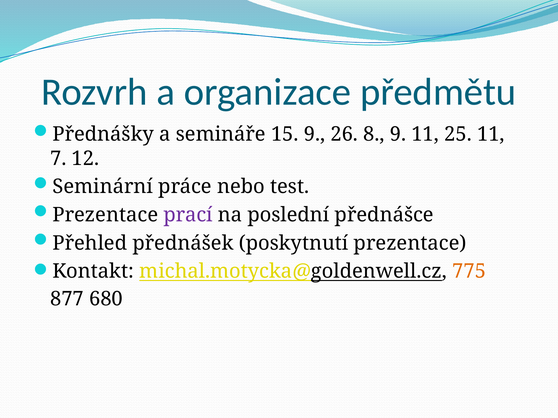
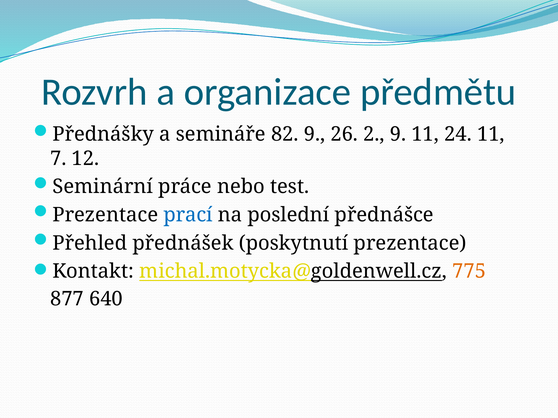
15: 15 -> 82 (285, 134)
8: 8 -> 2 (374, 134)
25: 25 -> 24 (458, 134)
prací colour: purple -> blue (188, 215)
680: 680 -> 640 (106, 299)
